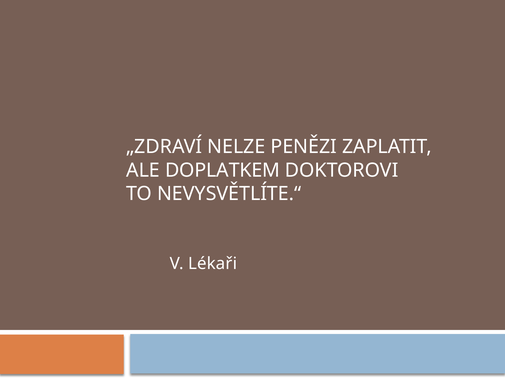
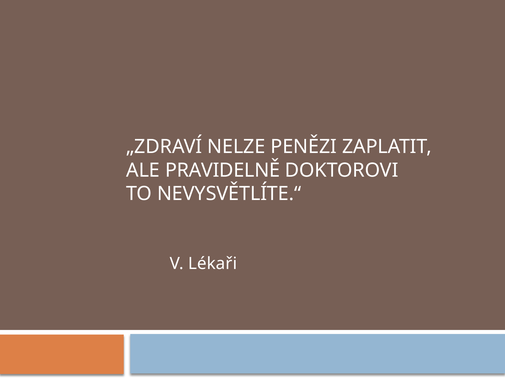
DOPLATKEM: DOPLATKEM -> PRAVIDELNĚ (223, 170)
